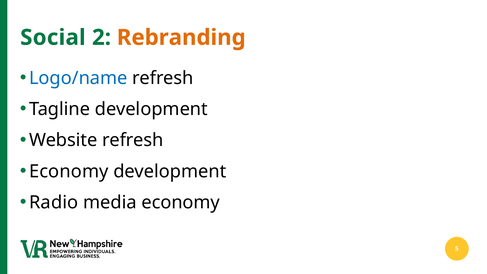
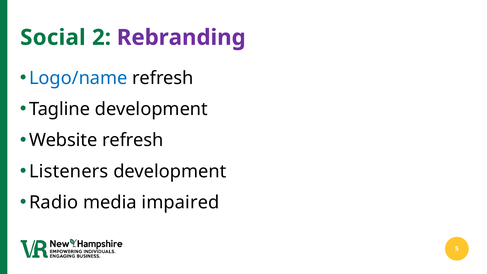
Rebranding colour: orange -> purple (181, 37)
Economy: Economy -> Listeners (69, 171)
media economy: economy -> impaired (181, 202)
